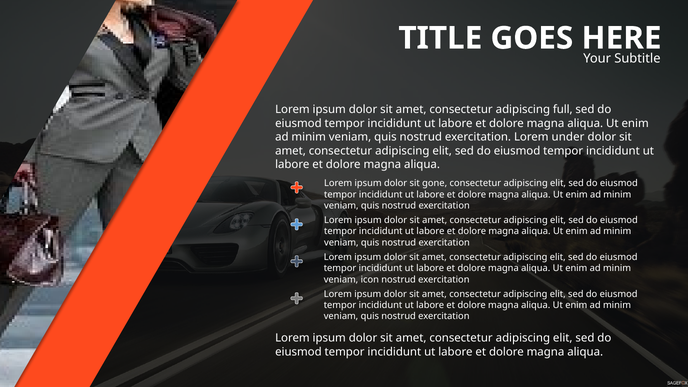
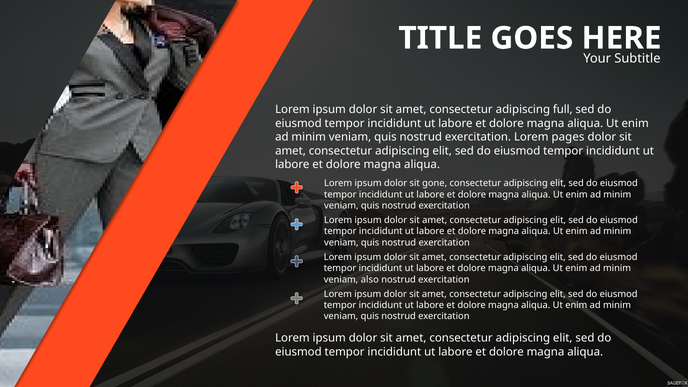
under: under -> pages (568, 137)
icon: icon -> also (370, 279)
